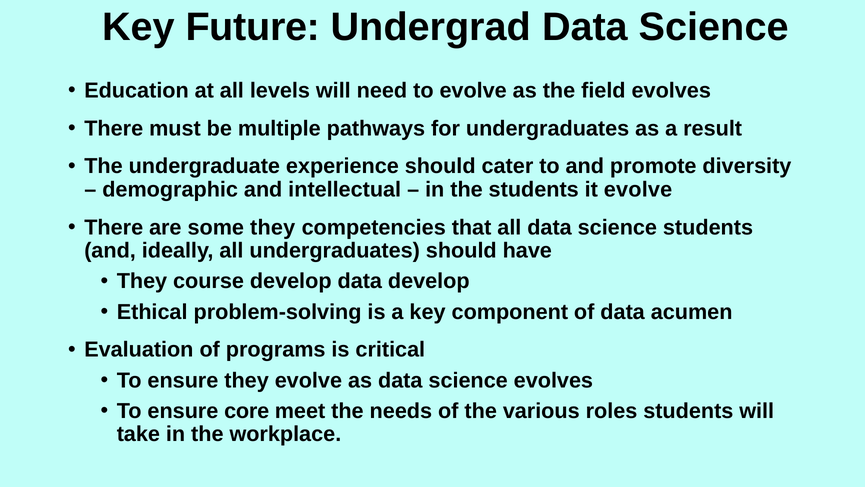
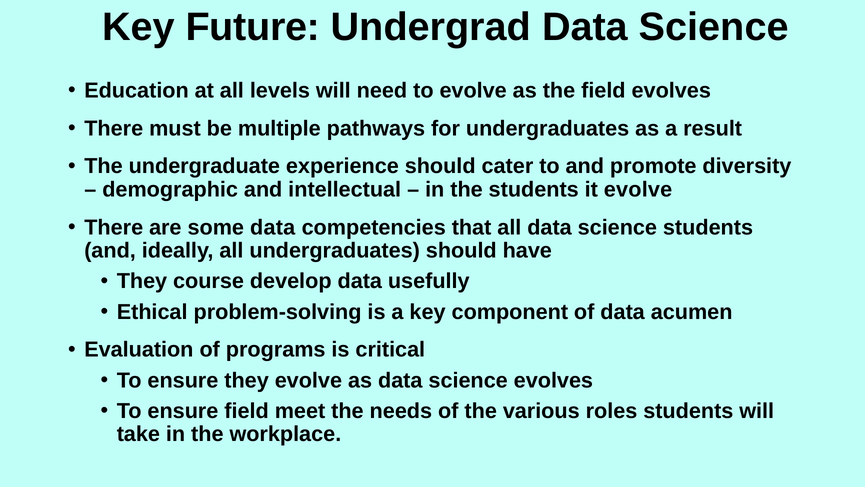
some they: they -> data (273, 227)
data develop: develop -> usefully (429, 281)
ensure core: core -> field (247, 411)
